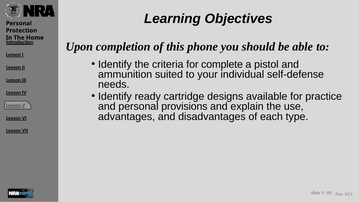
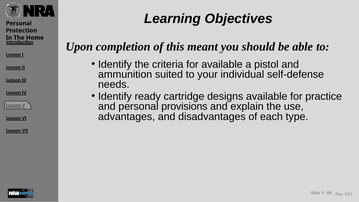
phone: phone -> meant (203, 47)
for complete: complete -> available (222, 64)
